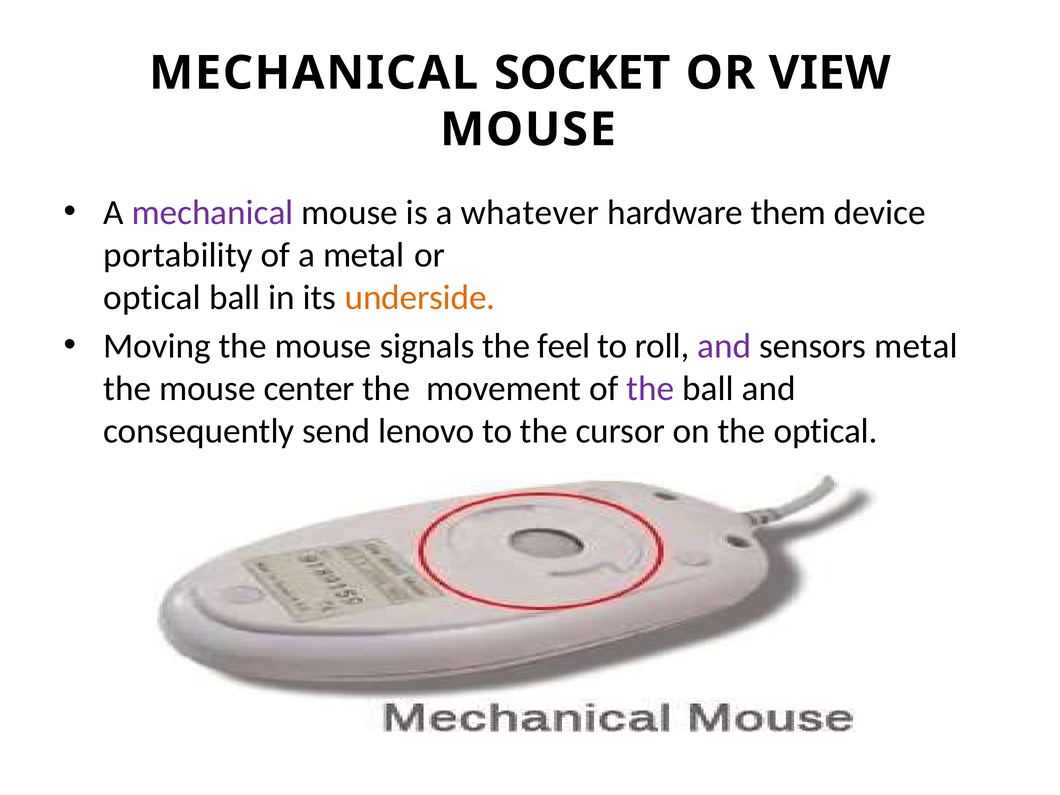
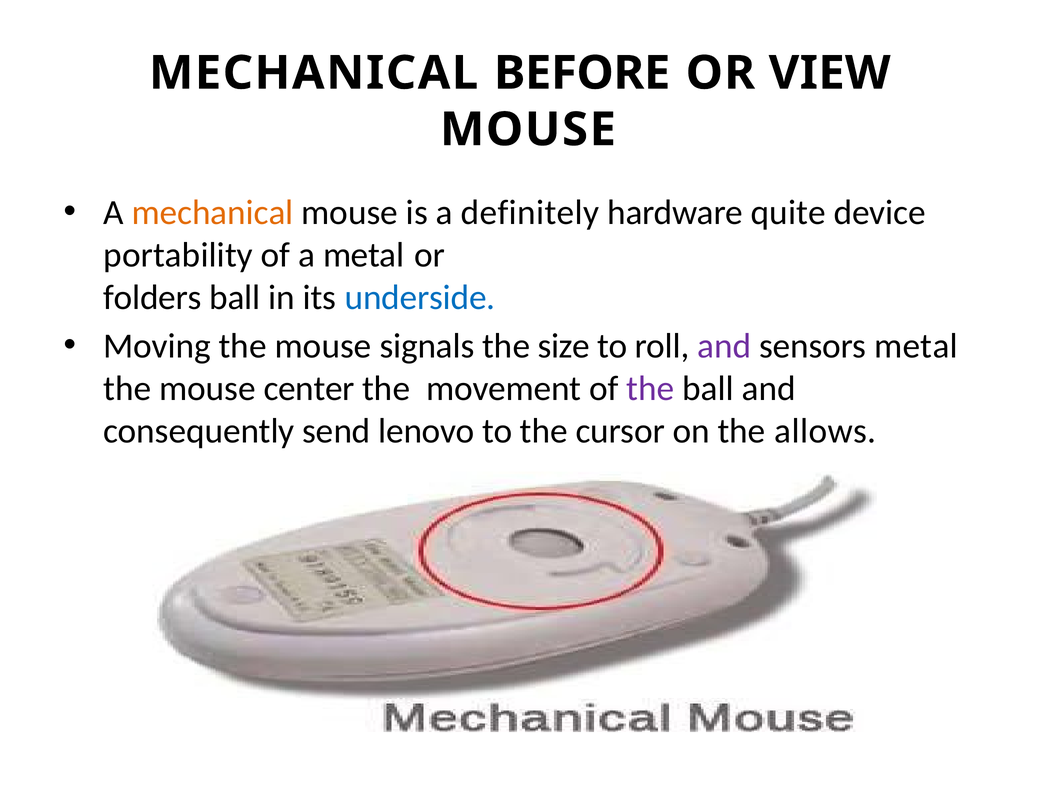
SOCKET: SOCKET -> BEFORE (582, 73)
mechanical colour: purple -> orange (213, 213)
whatever: whatever -> definitely (530, 213)
them: them -> quite (788, 213)
optical: optical -> folders (152, 297)
underside colour: orange -> blue (420, 297)
feel: feel -> size (564, 346)
the optical: optical -> allows (825, 431)
